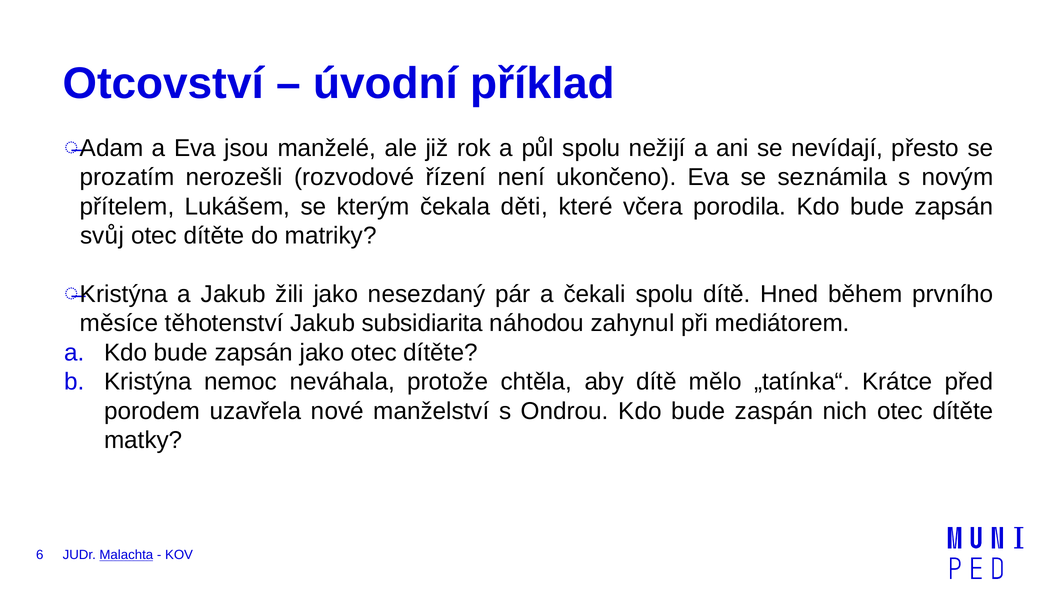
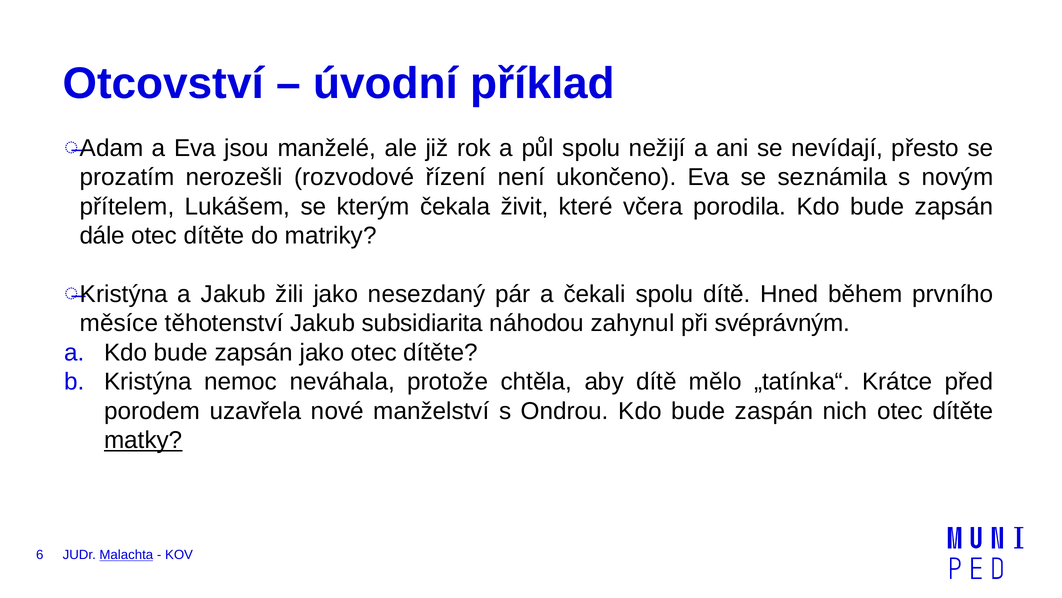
děti: děti -> živit (525, 206)
svůj: svůj -> dále (102, 235)
mediátorem: mediátorem -> svéprávným (782, 323)
matky underline: none -> present (143, 440)
